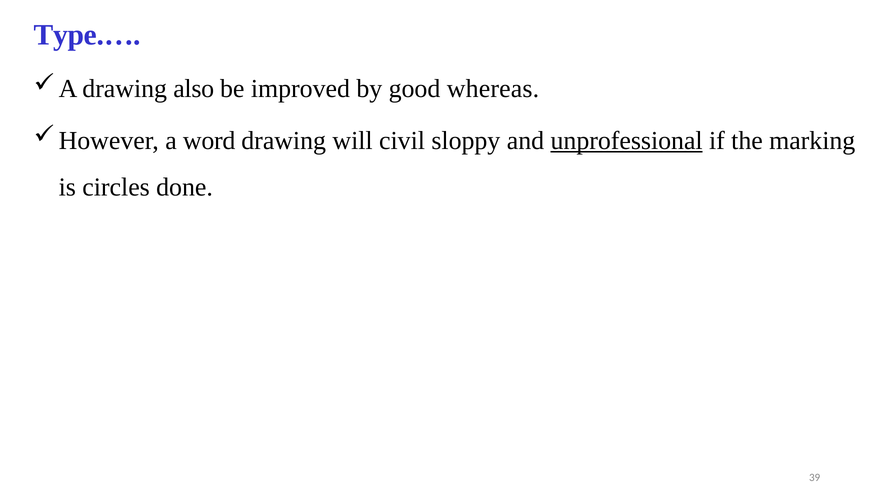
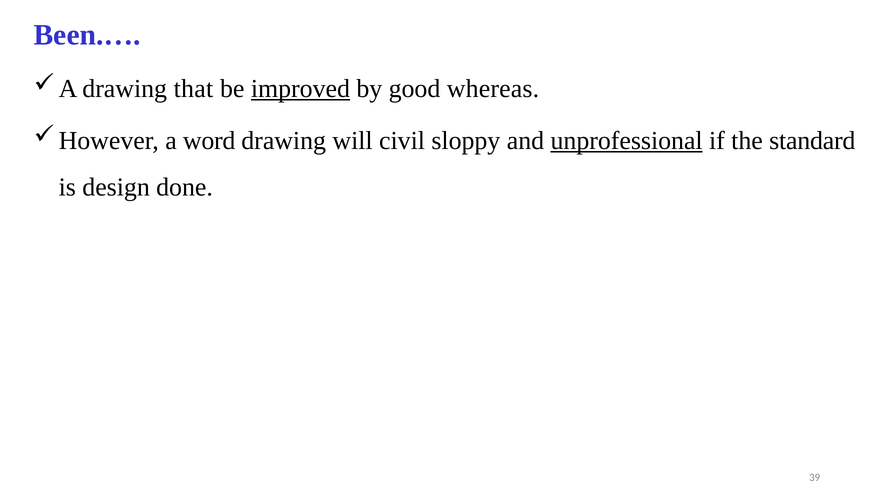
Type.…: Type.… -> Been.… (87, 35)
also: also -> that (193, 89)
improved underline: none -> present (300, 89)
marking: marking -> standard (812, 140)
circles: circles -> design (116, 187)
